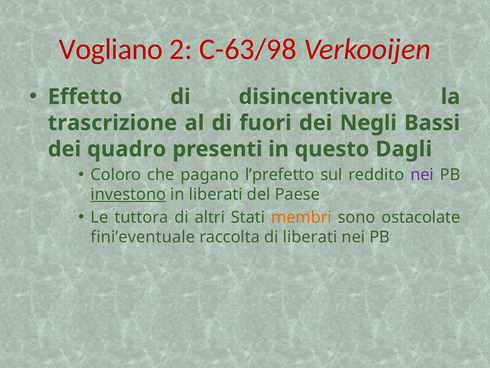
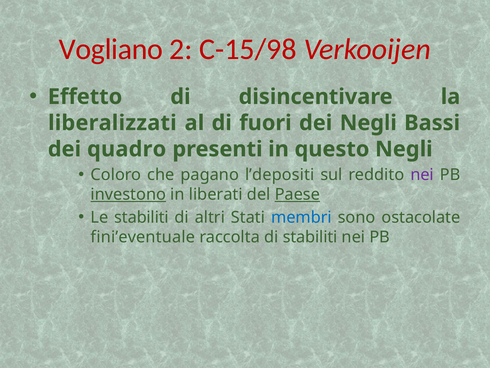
C-63/98: C-63/98 -> C-15/98 (248, 49)
trascrizione: trascrizione -> liberalizzati (112, 123)
questo Dagli: Dagli -> Negli (404, 149)
l’prefetto: l’prefetto -> l’depositi (280, 175)
Paese underline: none -> present (297, 194)
Le tuttora: tuttora -> stabiliti (141, 217)
membri colour: orange -> blue (301, 217)
di liberati: liberati -> stabiliti (310, 237)
